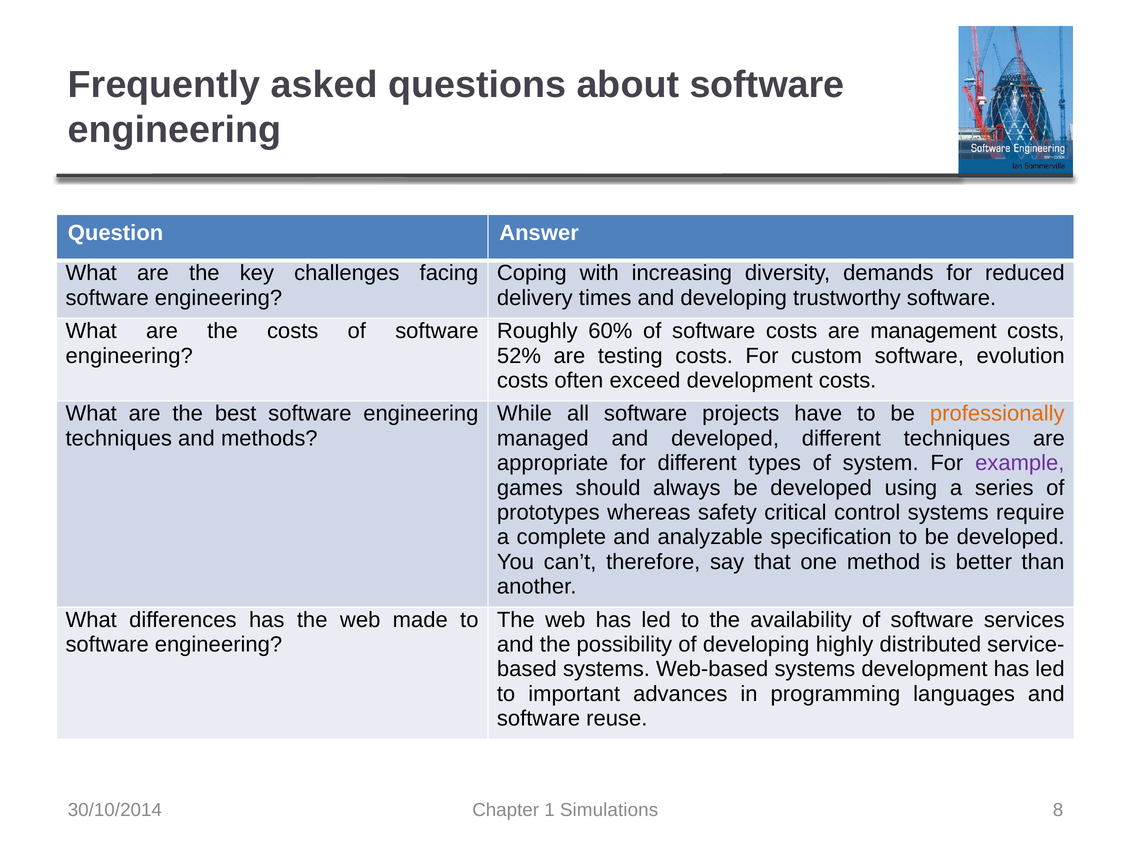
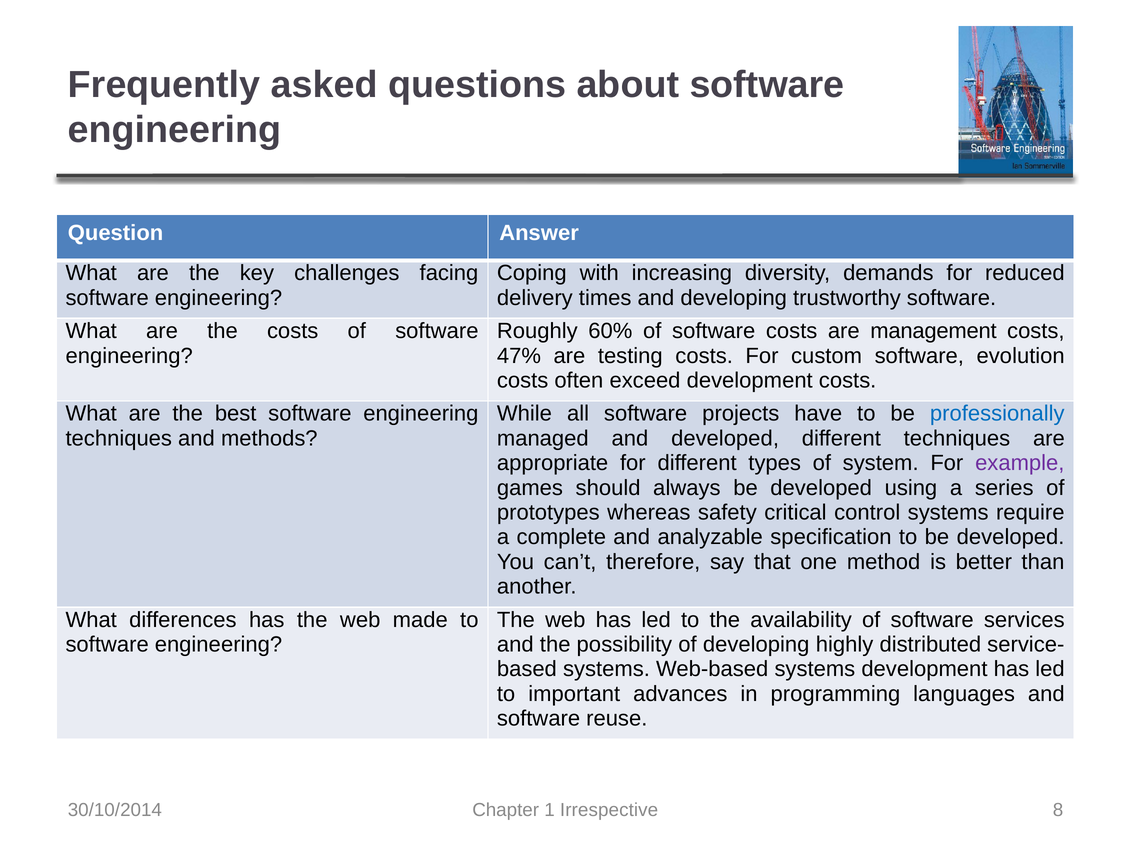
52%: 52% -> 47% (519, 356)
professionally colour: orange -> blue (997, 414)
Simulations: Simulations -> Irrespective (609, 810)
